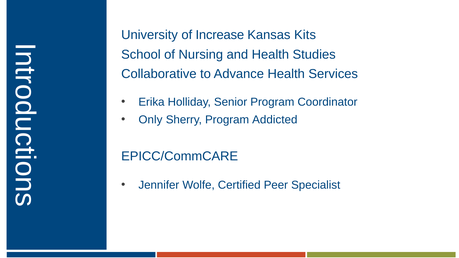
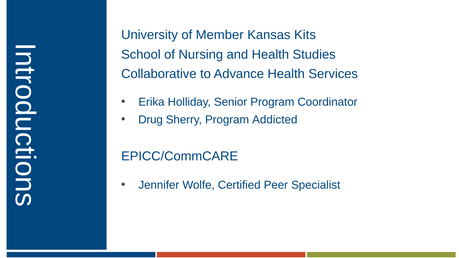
Increase: Increase -> Member (220, 35)
Only: Only -> Drug (151, 120)
